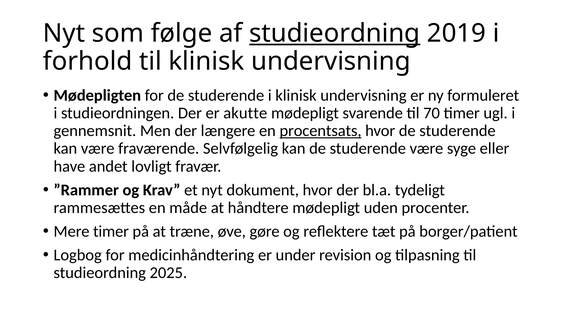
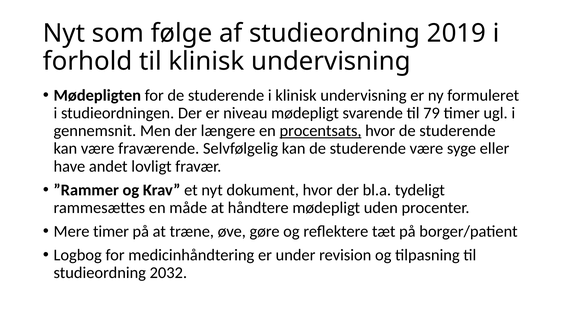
studieordning underline: present -> none (335, 33)
akutte: akutte -> niveau (245, 113)
70: 70 -> 79 (432, 113)
2025: 2025 -> 2032 (168, 273)
